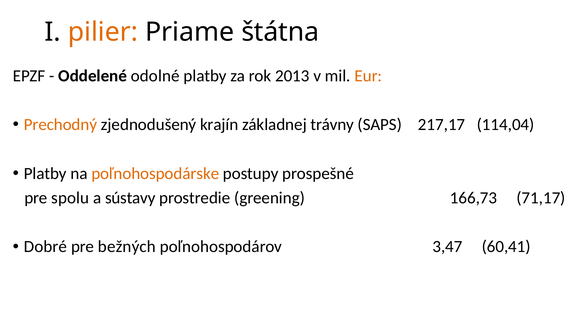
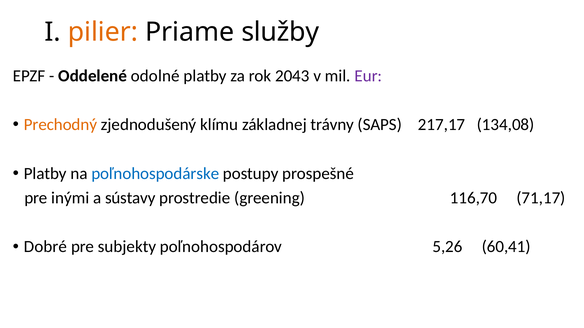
štátna: štátna -> služby (280, 32)
2013: 2013 -> 2043 (292, 76)
Eur colour: orange -> purple (368, 76)
krajín: krajín -> klímu (219, 125)
114,04: 114,04 -> 134,08 (506, 125)
poľnohospodárske colour: orange -> blue (155, 174)
spolu: spolu -> inými (70, 198)
166,73: 166,73 -> 116,70 (474, 198)
bežných: bežných -> subjekty (127, 247)
3,47: 3,47 -> 5,26 (447, 247)
